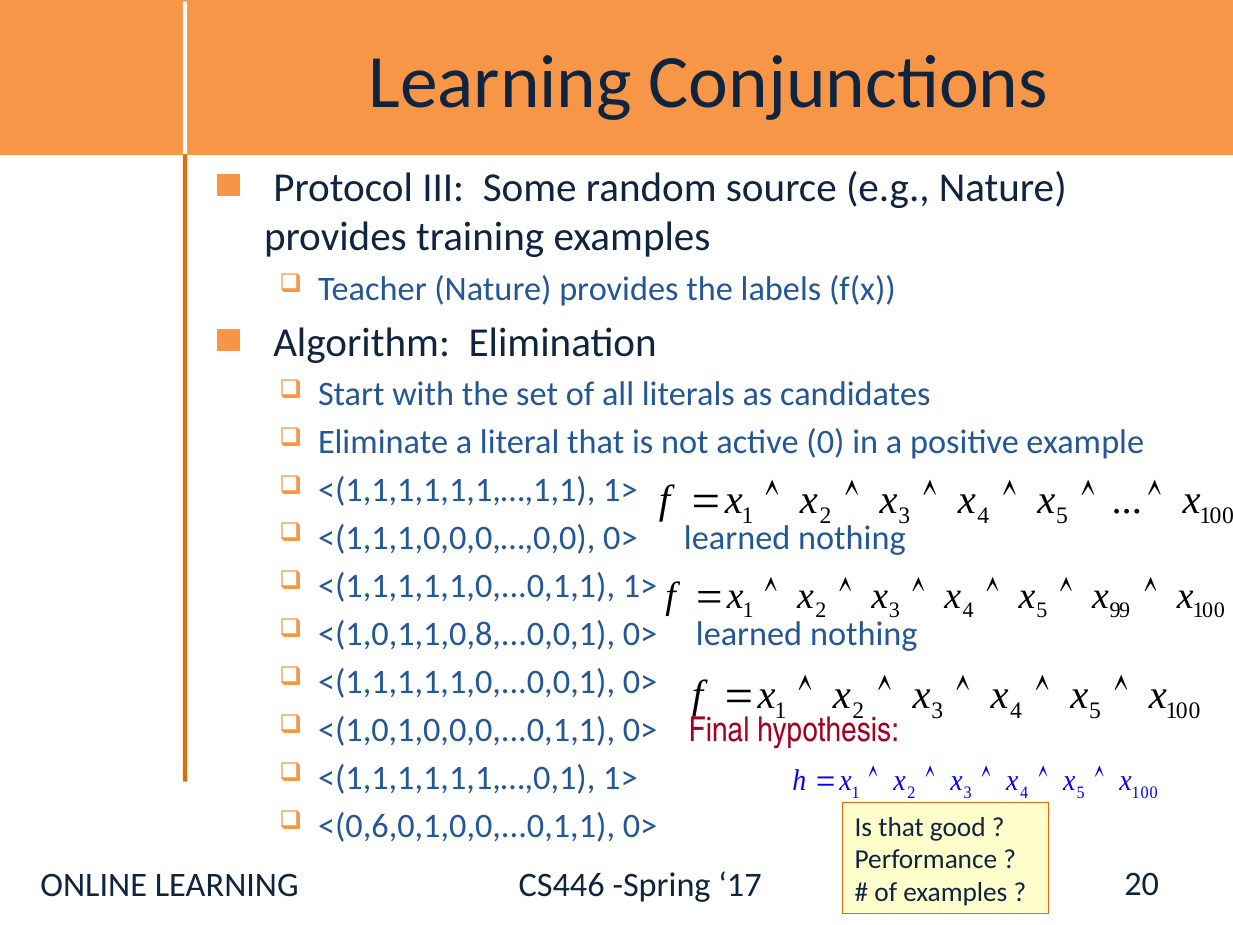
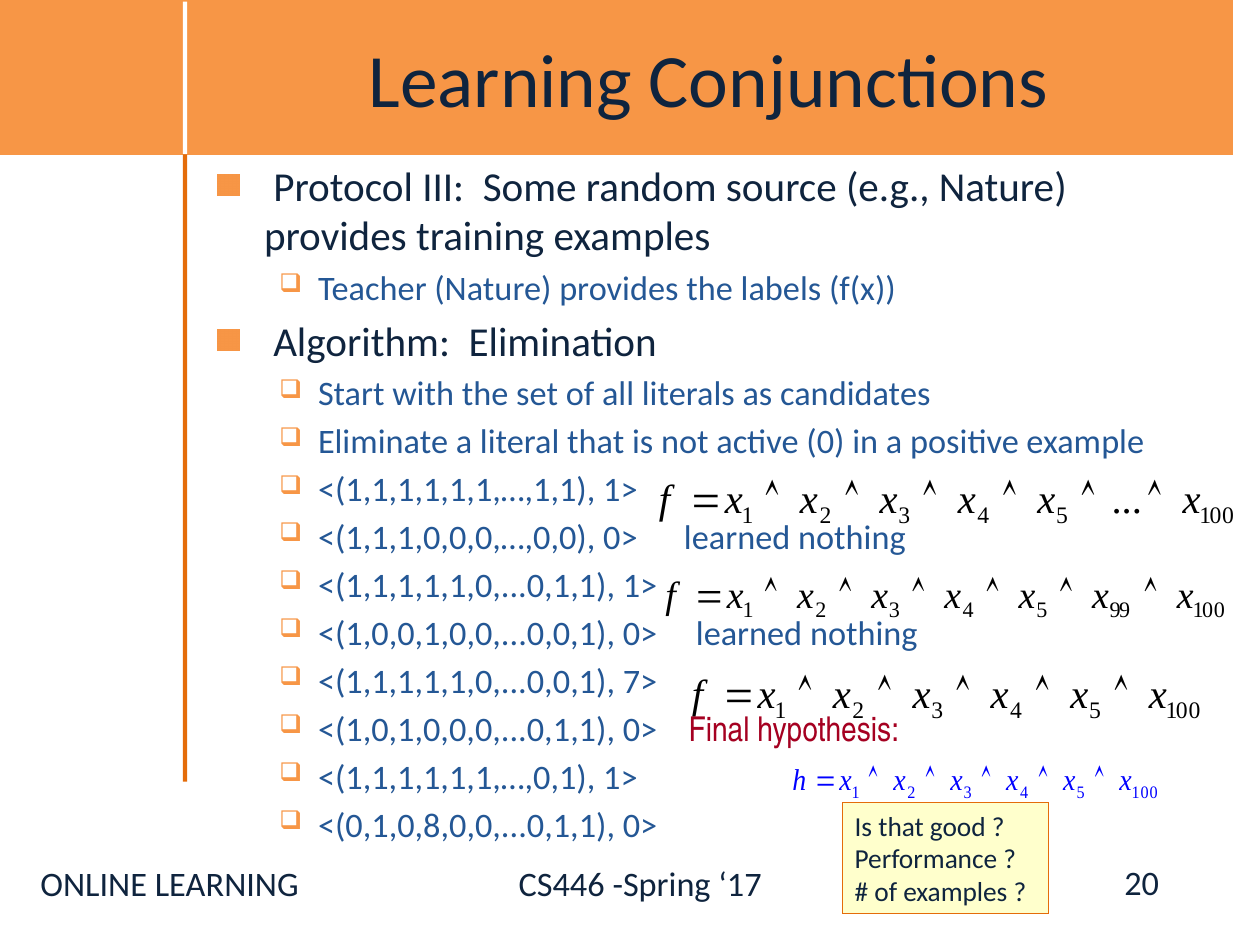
<(1,0,1,1,0,8,...0,0,1: <(1,0,1,1,0,8,...0,0,1 -> <(1,0,0,1,0,0,...0,0,1 (467, 634)
<(1,1,1,1,1,0,...0,0,1 0>: 0> -> 7> (640, 682)
<(0,6,0,1,0,0,...0,1,1: <(0,6,0,1,0,0,...0,1,1 -> <(0,1,0,8,0,0,...0,1,1 (467, 826)
